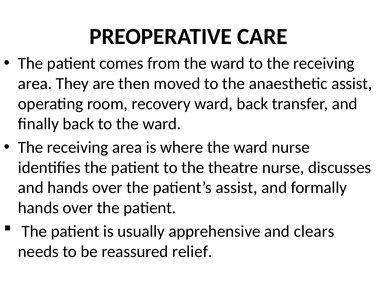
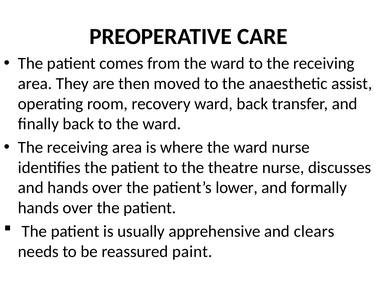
patient’s assist: assist -> lower (237, 188)
relief: relief -> paint (192, 251)
